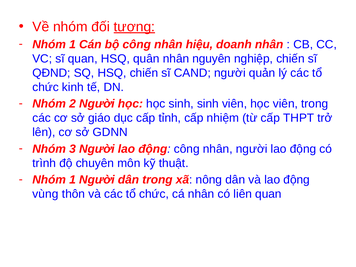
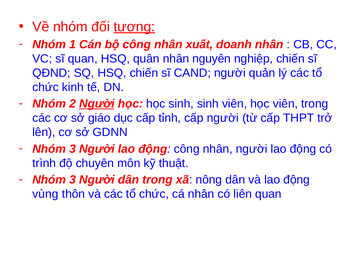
hiệu: hiệu -> xuất (199, 44)
Người underline: none -> present (97, 104)
cấp nhiệm: nhiệm -> người (223, 118)
1: 1 -> 3 (73, 180)
